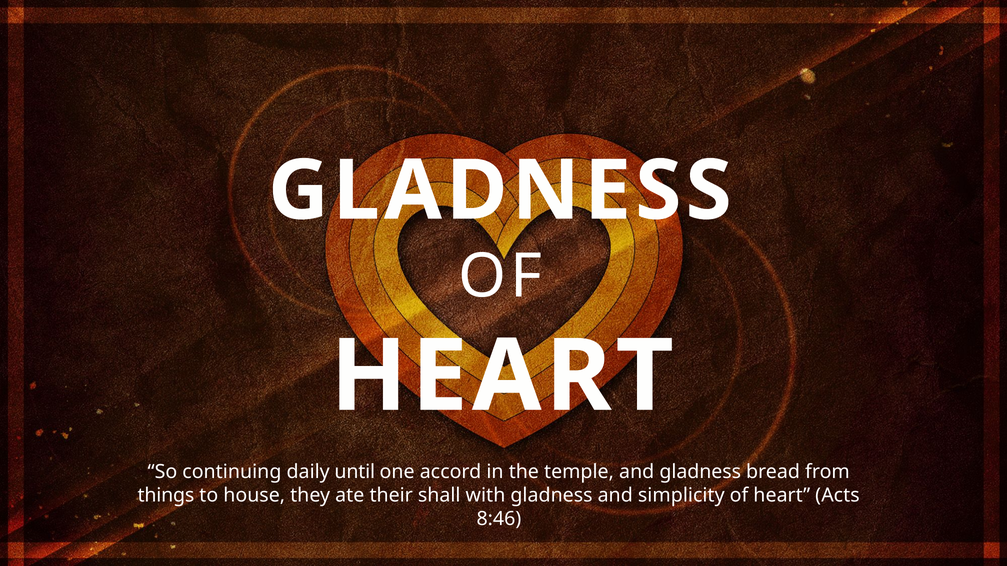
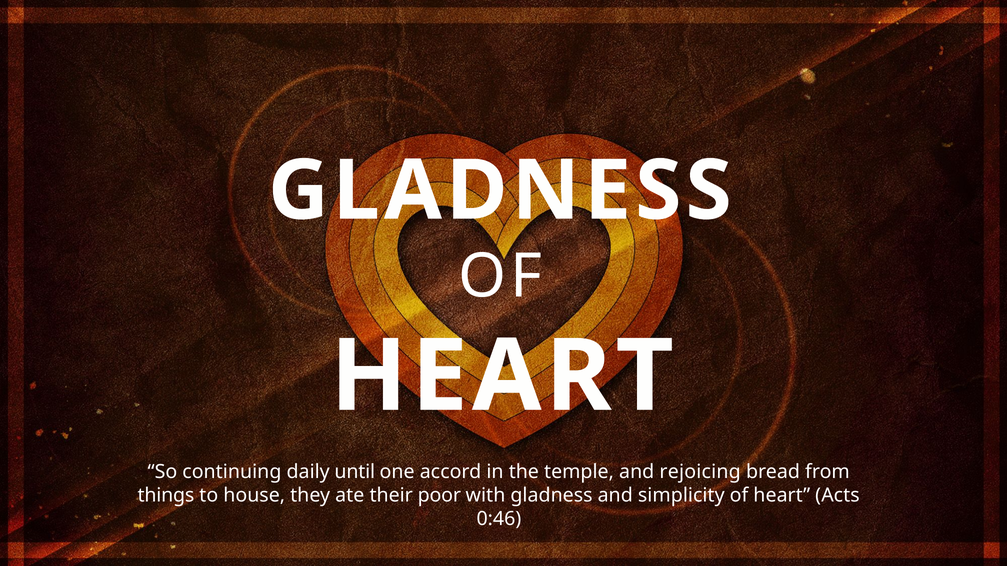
and gladness: gladness -> rejoicing (700, 472)
shall: shall -> poor (439, 495)
8:46: 8:46 -> 0:46 (499, 519)
